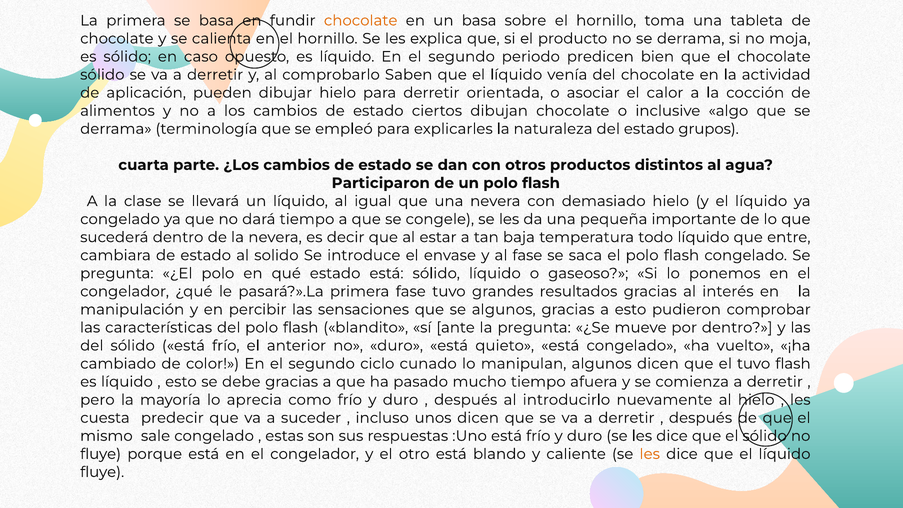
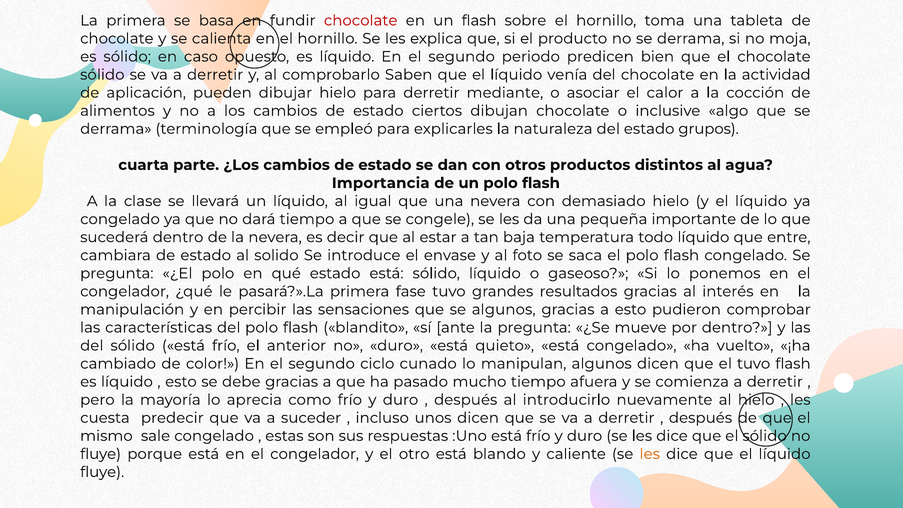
chocolate colour: orange -> red (361, 20)
un basa: basa -> flash (479, 20)
orientada: orientada -> mediante (505, 93)
Participaron: Participaron -> Importancia (381, 183)
al fase: fase -> foto (527, 255)
